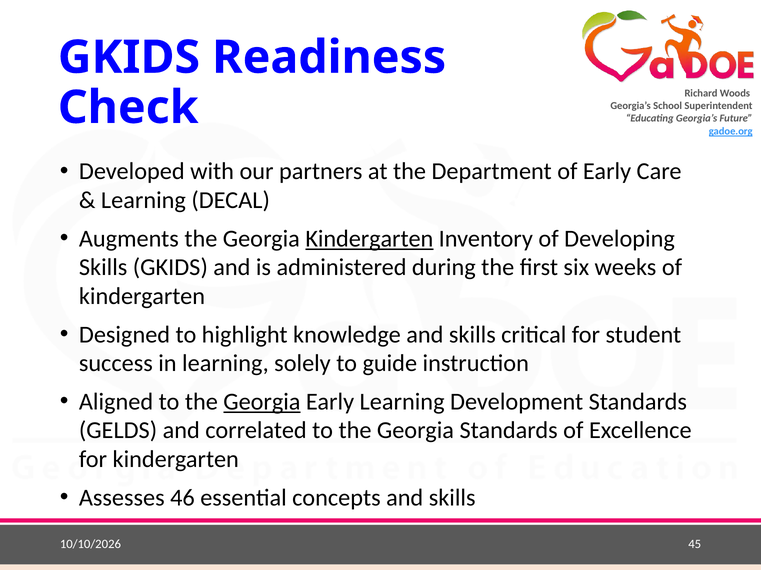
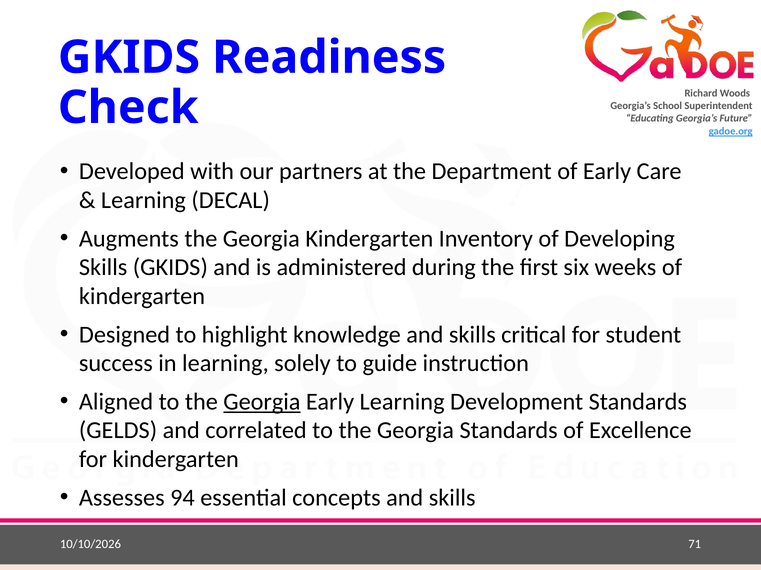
Kindergarten underline: present -> none (369, 239)
46: 46 -> 94 (182, 498)
45: 45 -> 71 (695, 545)
